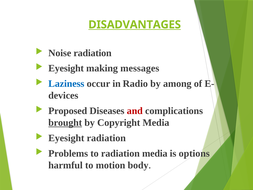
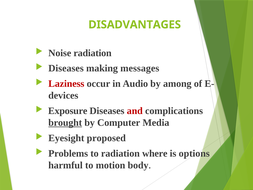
DISADVANTAGES underline: present -> none (135, 25)
Eyesight: Eyesight -> Diseases (66, 68)
Laziness colour: blue -> red (66, 84)
Radio: Radio -> Audio (135, 84)
Proposed: Proposed -> Exposure (68, 111)
Copyright: Copyright -> Computer (119, 123)
Eyesight radiation: radiation -> proposed (106, 138)
radiation media: media -> where (155, 153)
